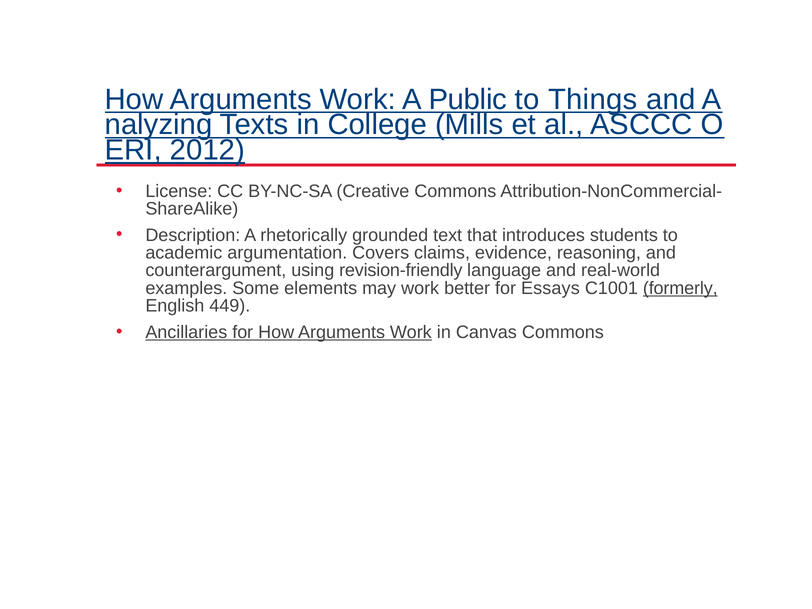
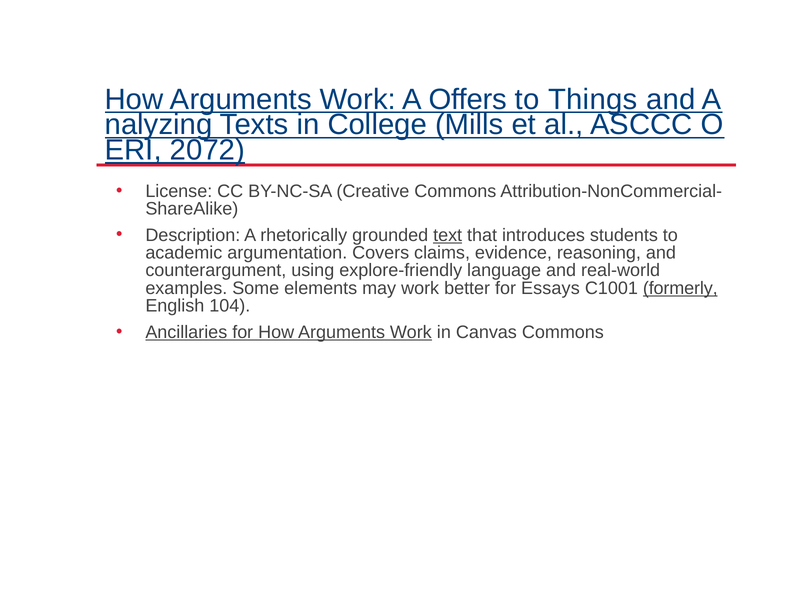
Public: Public -> Offers (468, 99)
2012: 2012 -> 2072 (207, 150)
text underline: none -> present (448, 235)
revision-friendly: revision-friendly -> explore-friendly (401, 271)
449: 449 -> 104 (230, 306)
